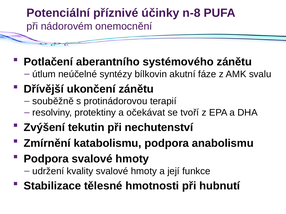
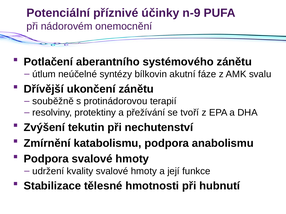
n-8: n-8 -> n-9 (192, 13)
očekávat: očekávat -> přežívání (146, 113)
